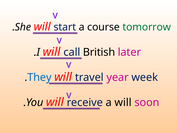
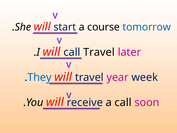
tomorrow colour: green -> blue (147, 27)
British: British -> Travel (99, 52)
a will: will -> call (123, 102)
